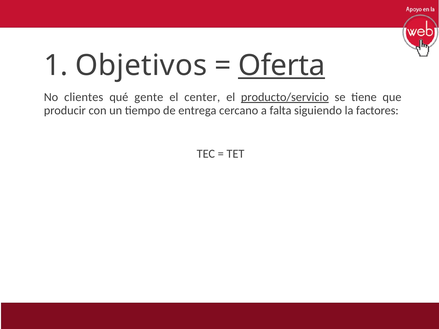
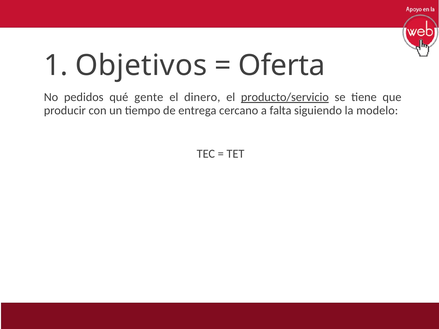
Oferta underline: present -> none (282, 66)
clientes: clientes -> pedidos (84, 97)
center: center -> dinero (202, 97)
factores: factores -> modelo (377, 110)
